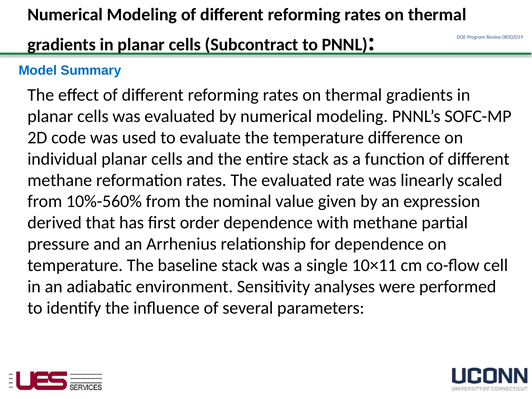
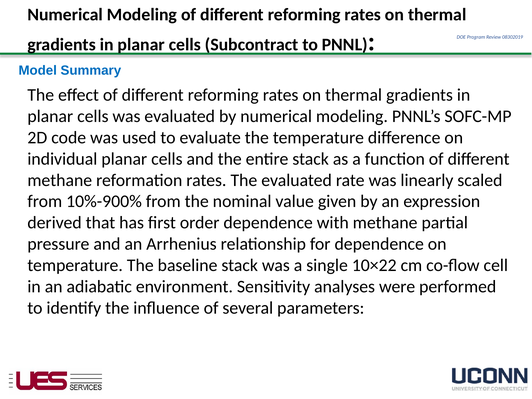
10%-560%: 10%-560% -> 10%-900% (104, 201)
10×11: 10×11 -> 10×22 (374, 265)
